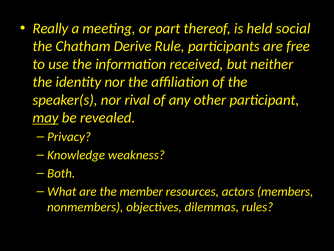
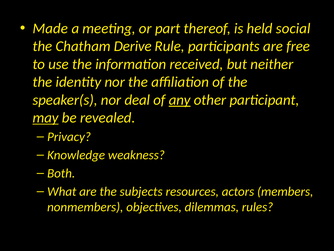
Really: Really -> Made (50, 28)
rival: rival -> deal (137, 100)
any underline: none -> present (180, 100)
member: member -> subjects (141, 191)
